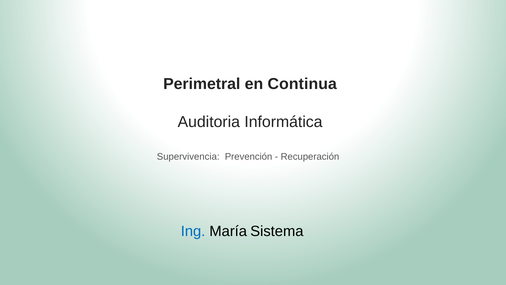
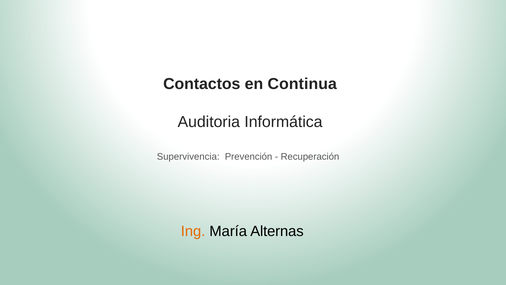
Perimetral: Perimetral -> Contactos (202, 84)
Ing colour: blue -> orange (193, 231)
Sistema: Sistema -> Alternas (277, 231)
